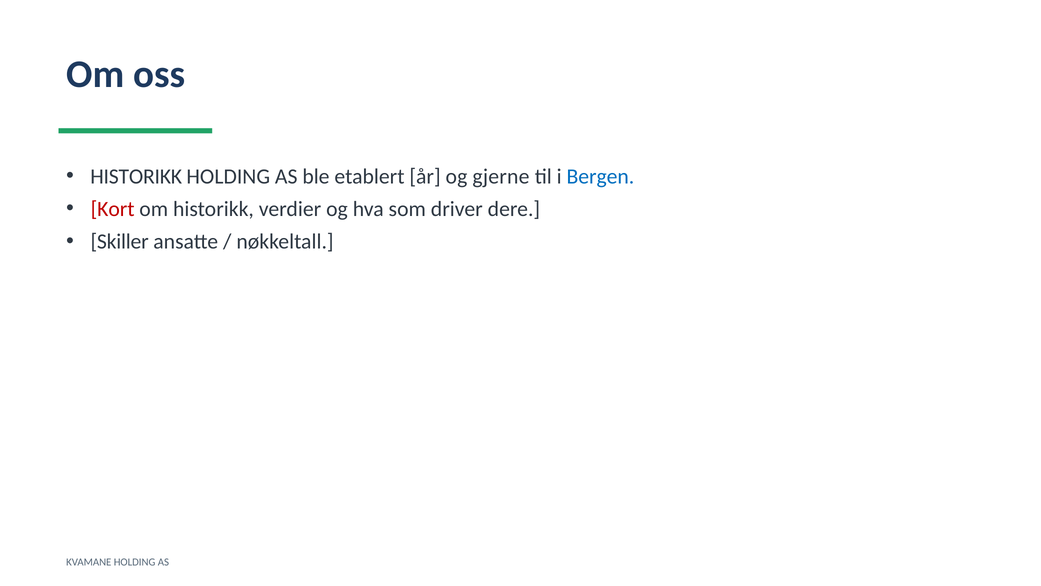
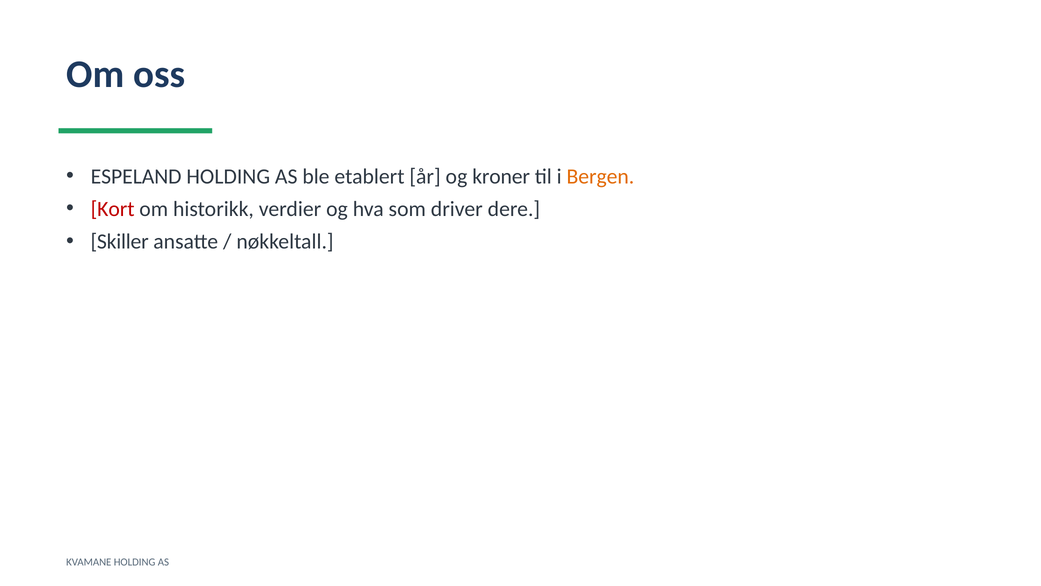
HISTORIKK: HISTORIKK -> ESPELAND (136, 176)
gjerne: gjerne -> kroner (501, 176)
Bergen colour: blue -> orange (600, 176)
